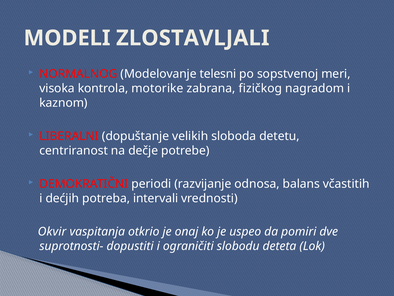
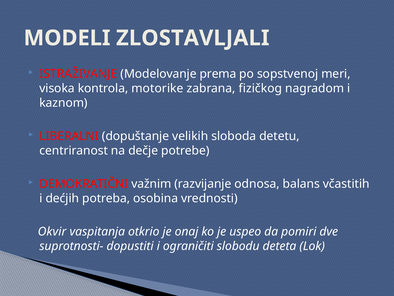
NORMALNOG: NORMALNOG -> ISTRAŽIVANJE (78, 74)
telesni: telesni -> prema (218, 74)
periodi: periodi -> važnim (151, 184)
intervali: intervali -> osobina (156, 198)
